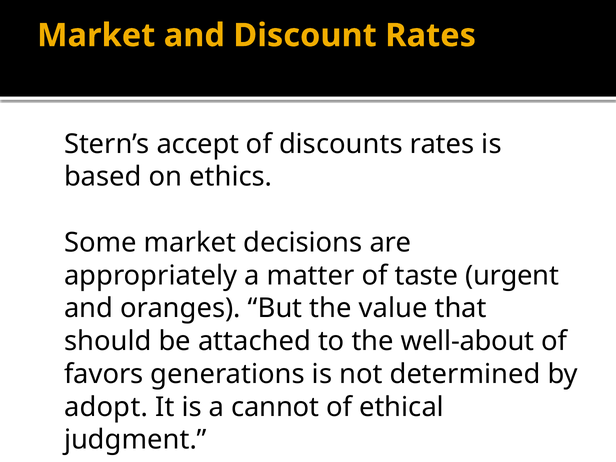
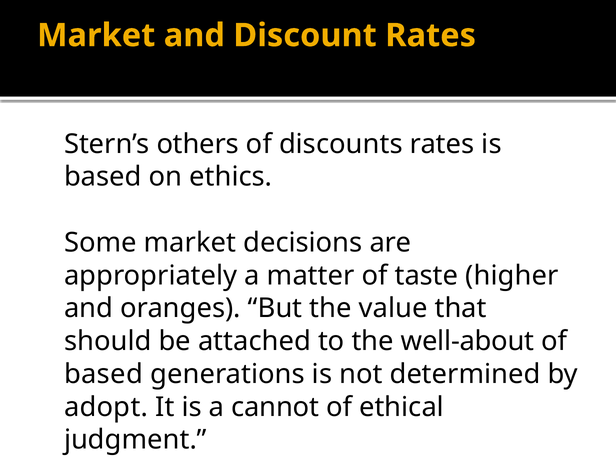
accept: accept -> others (198, 144)
urgent: urgent -> higher (512, 276)
favors: favors -> based (104, 374)
